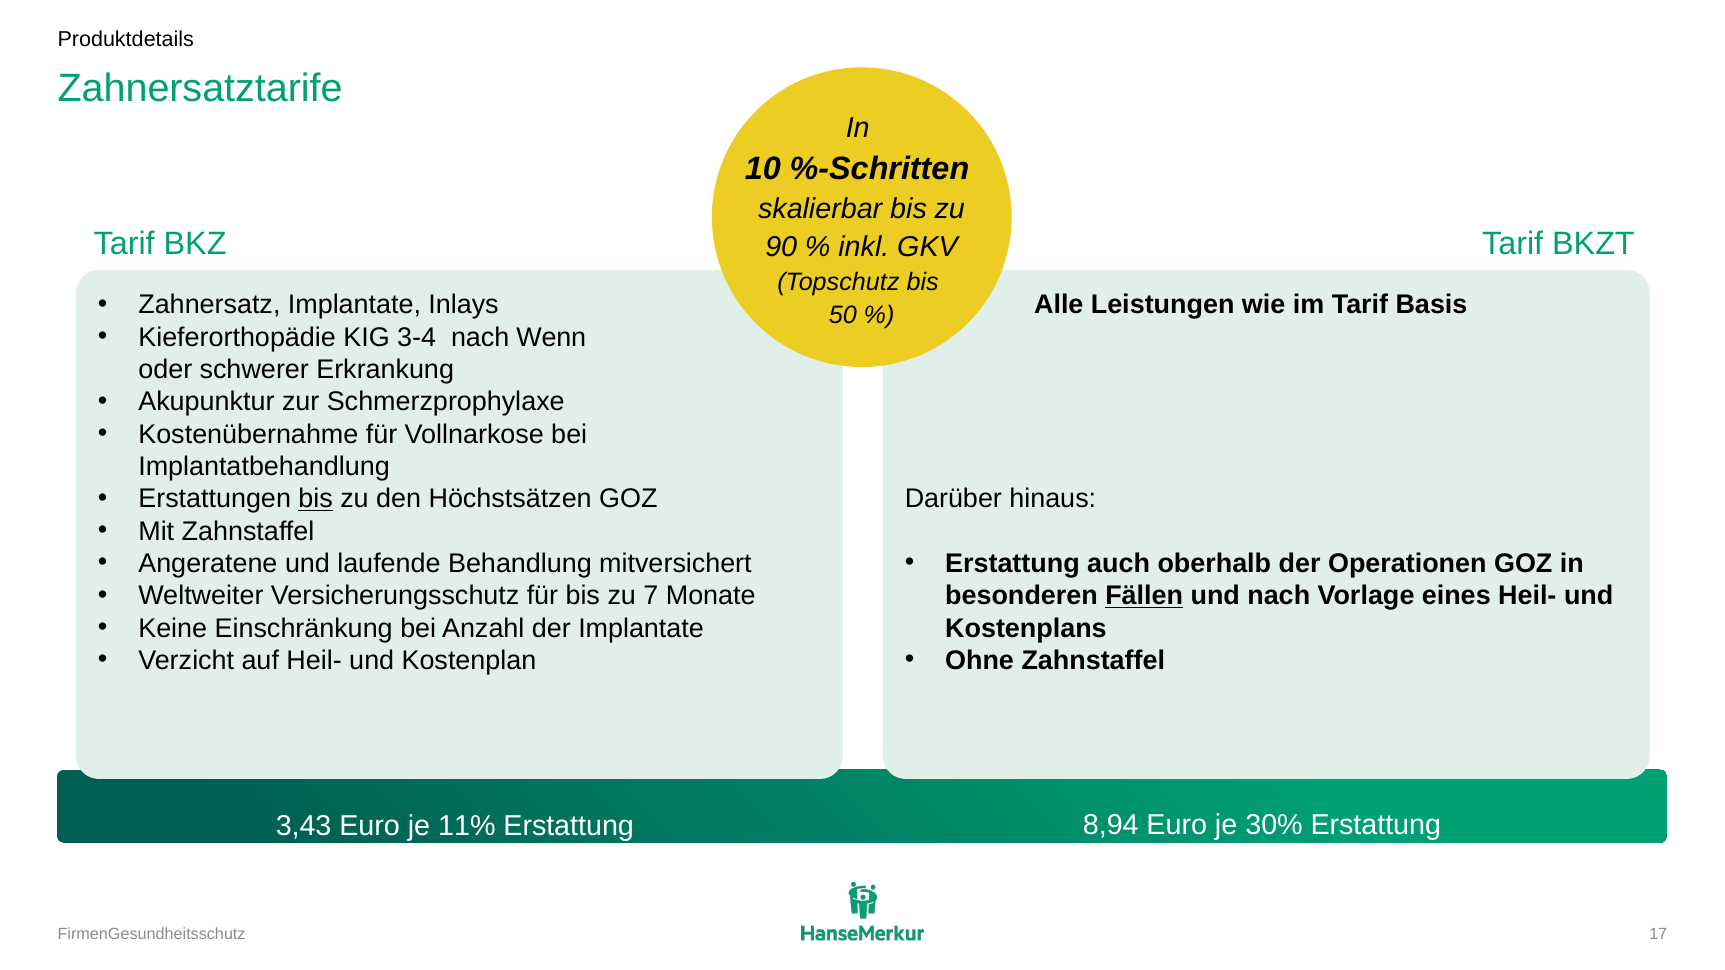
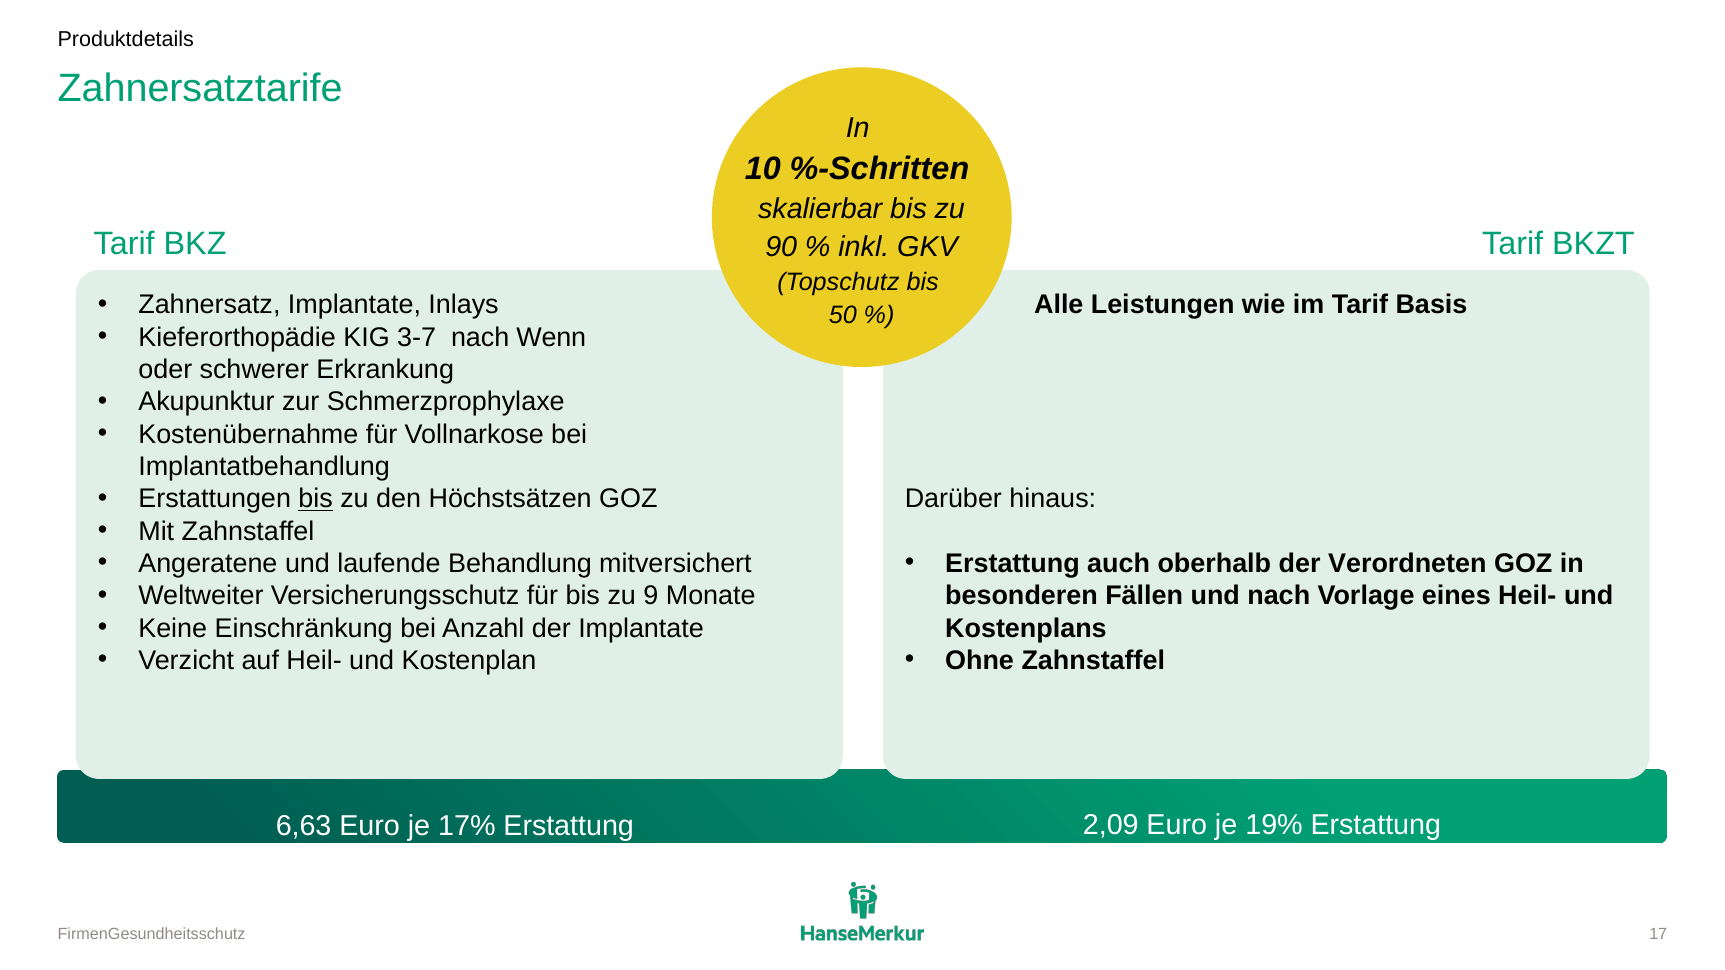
3-4: 3-4 -> 3-7 (417, 337)
Operationen: Operationen -> Verordneten (1407, 564)
7: 7 -> 9 (651, 596)
Fällen underline: present -> none (1144, 596)
3,43: 3,43 -> 6,63 (304, 826)
11%: 11% -> 17% (467, 826)
8,94: 8,94 -> 2,09 (1111, 825)
30%: 30% -> 19% (1274, 825)
